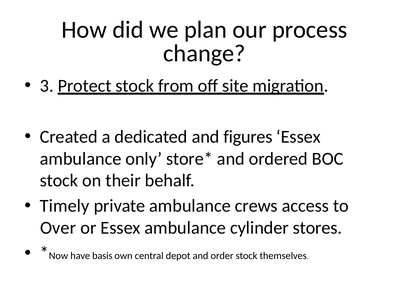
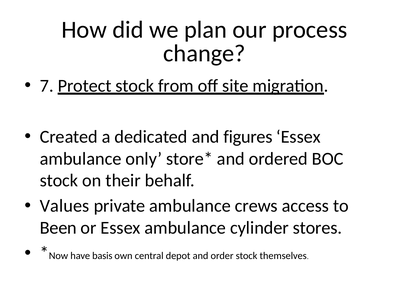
3: 3 -> 7 (47, 86)
Timely: Timely -> Values (65, 206)
Over: Over -> Been (58, 228)
